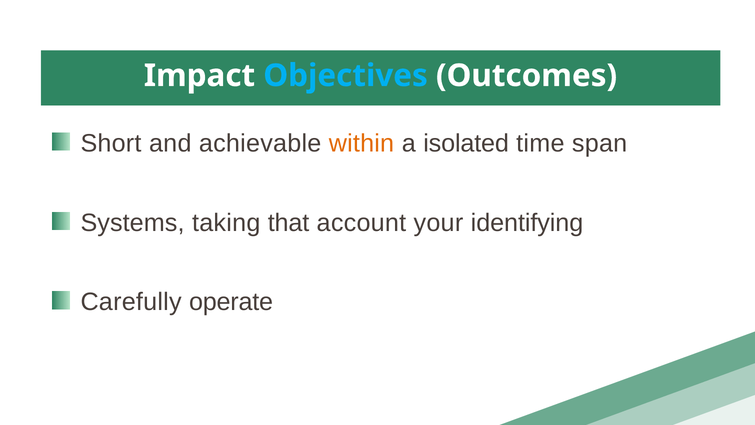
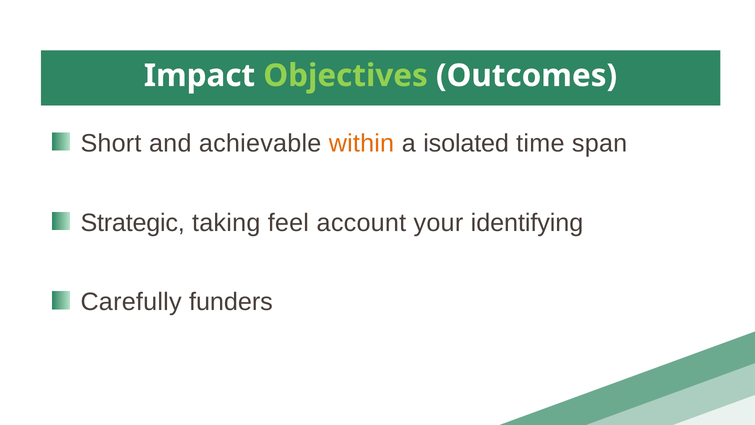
Objectives colour: light blue -> light green (346, 76)
Systems: Systems -> Strategic (133, 223)
that: that -> feel (288, 223)
operate: operate -> funders (231, 302)
